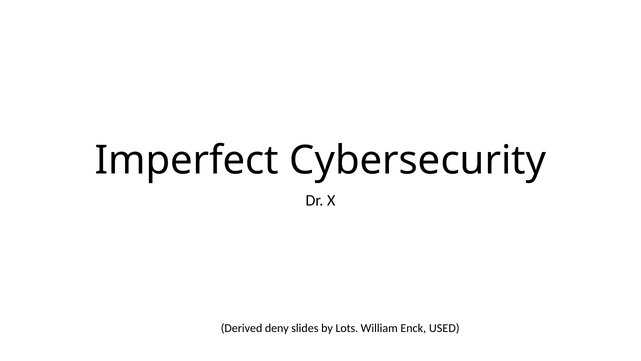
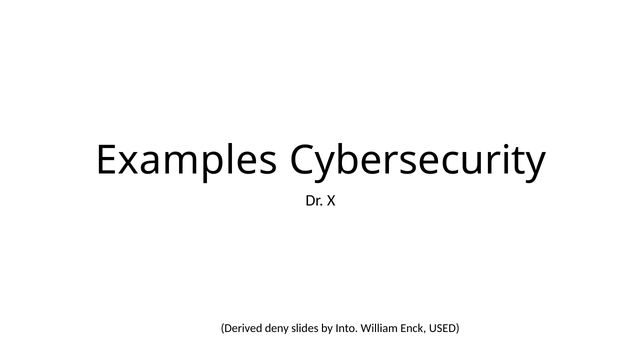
Imperfect: Imperfect -> Examples (187, 160)
Lots: Lots -> Into (347, 328)
